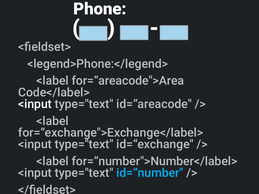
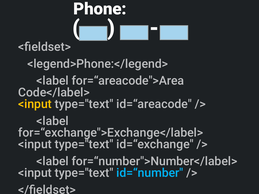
<input colour: white -> yellow (35, 104)
